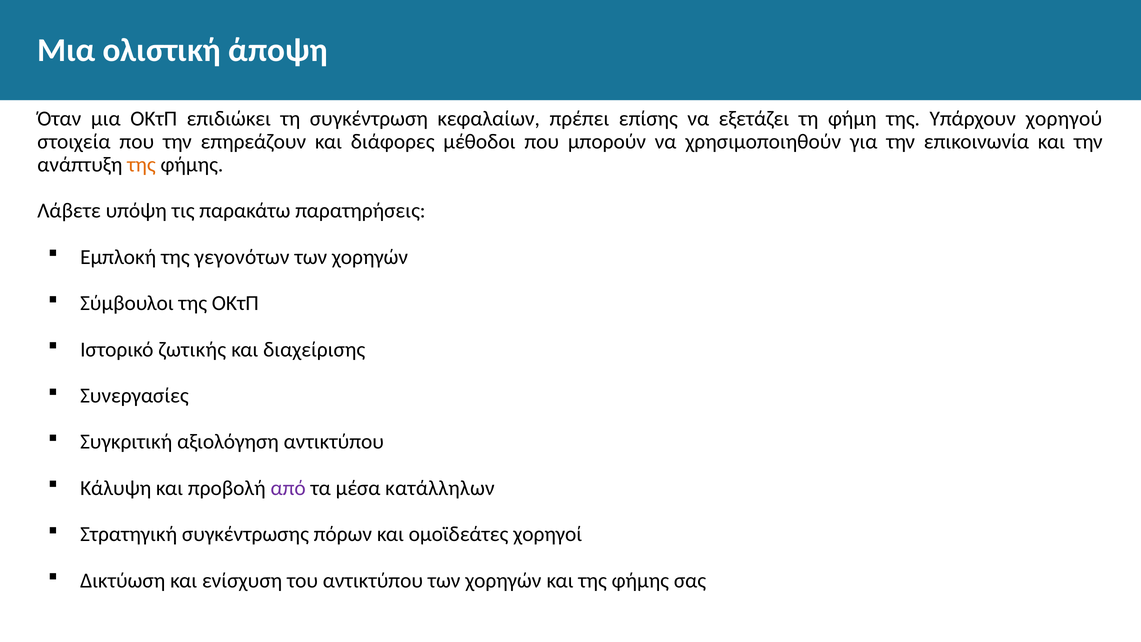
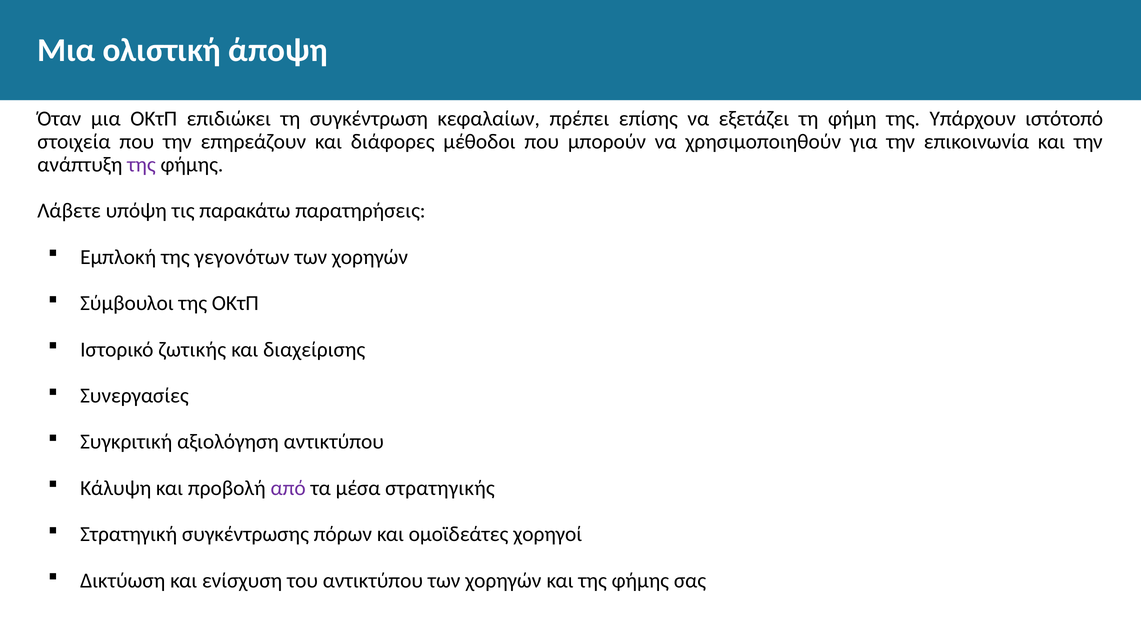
χορηγού: χορηγού -> ιστότοπό (1064, 118)
της colour: orange -> purple (141, 165)
κατάλληλων: κατάλληλων -> στρατηγικής (440, 488)
